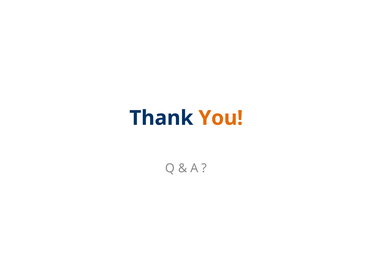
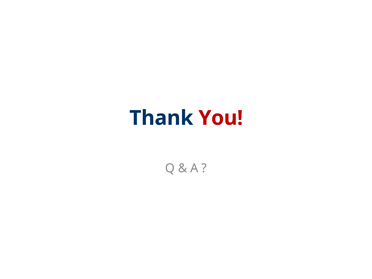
You colour: orange -> red (221, 118)
